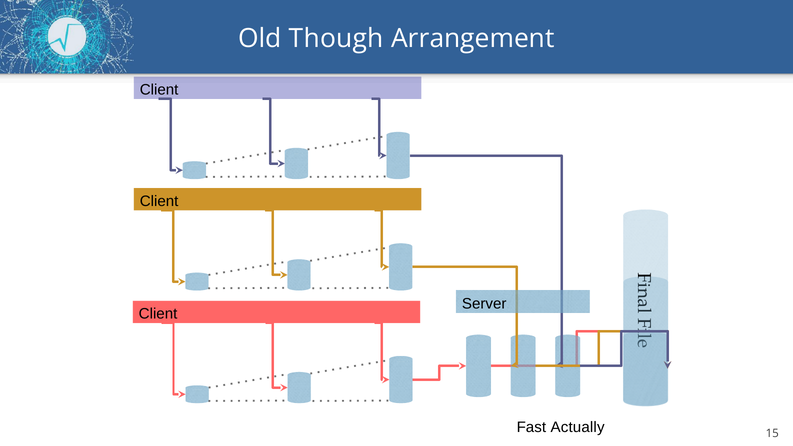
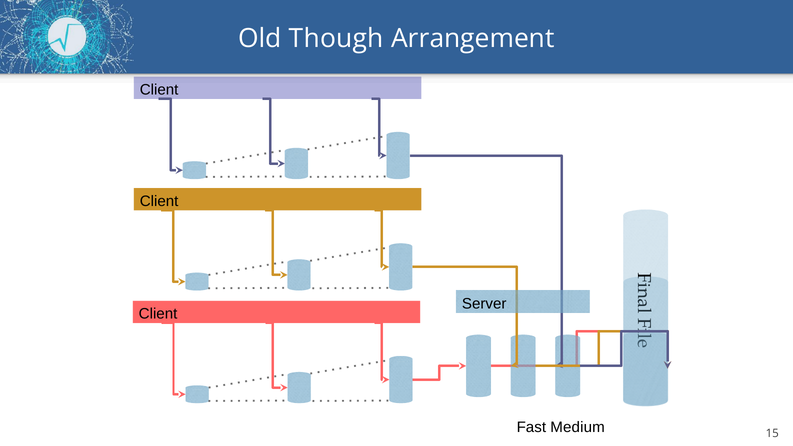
Actually: Actually -> Medium (578, 427)
